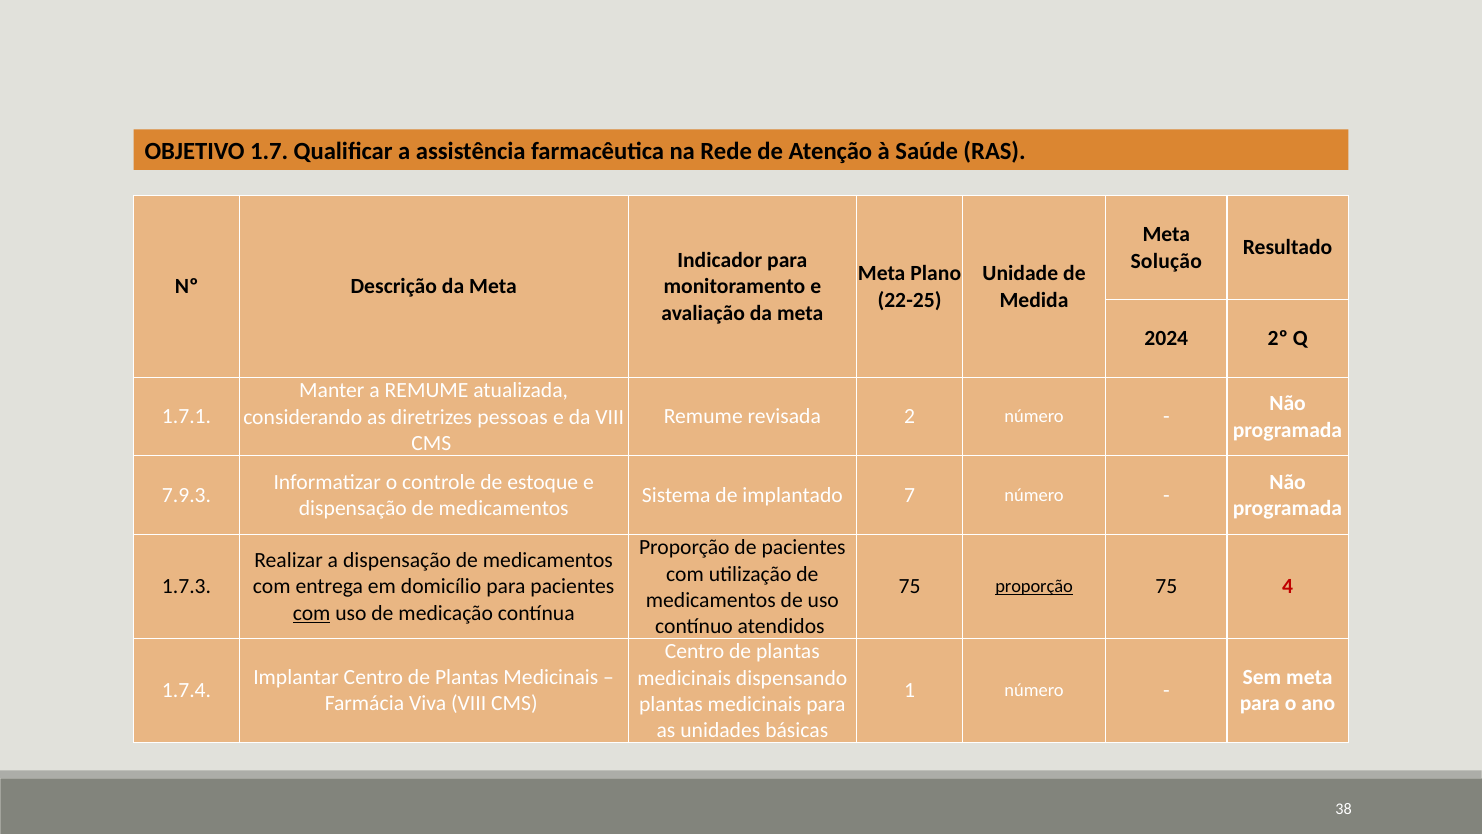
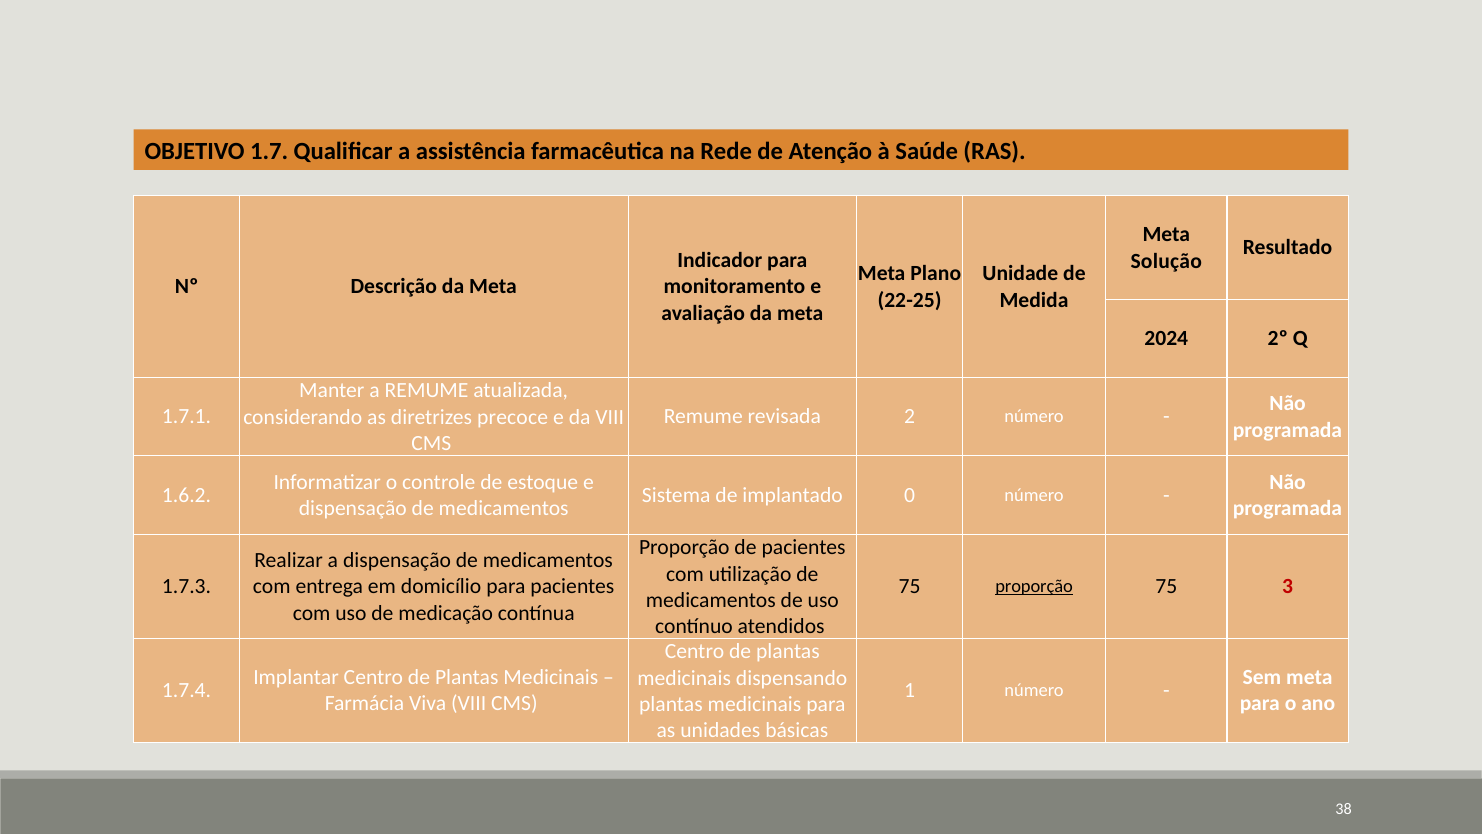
pessoas: pessoas -> precoce (513, 417)
7.9.3: 7.9.3 -> 1.6.2 (187, 495)
7: 7 -> 0 (910, 495)
4: 4 -> 3 (1288, 586)
com underline: present -> none (312, 613)
